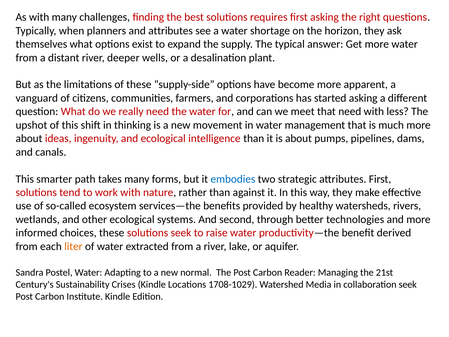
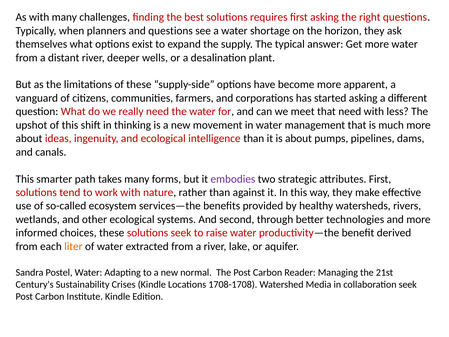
and attributes: attributes -> questions (171, 31)
embodies colour: blue -> purple (233, 179)
1708-1029: 1708-1029 -> 1708-1708 (233, 284)
